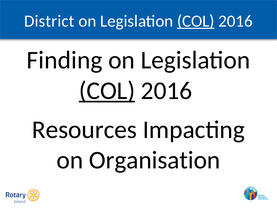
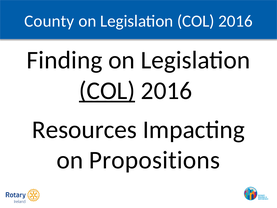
District: District -> County (49, 21)
COL underline: present -> none (196, 21)
Organisation: Organisation -> Propositions (154, 160)
